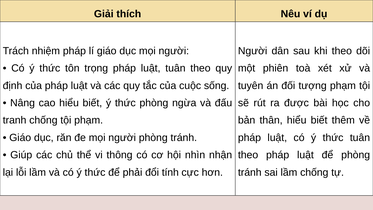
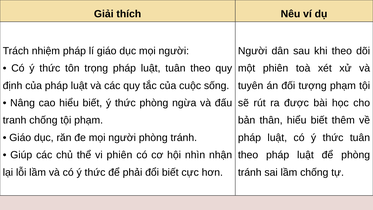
vi thông: thông -> phiên (119, 155)
đổi tính: tính -> biết (170, 172)
